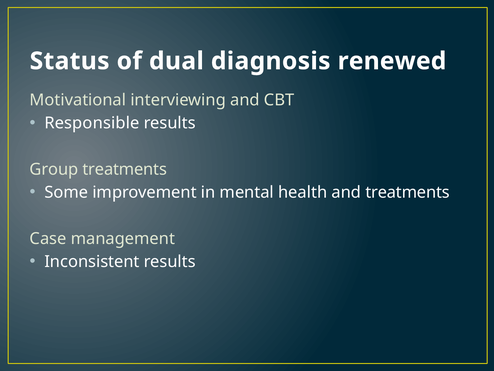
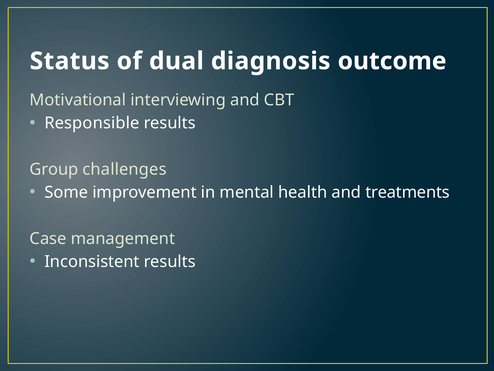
renewed: renewed -> outcome (392, 61)
Group treatments: treatments -> challenges (125, 169)
